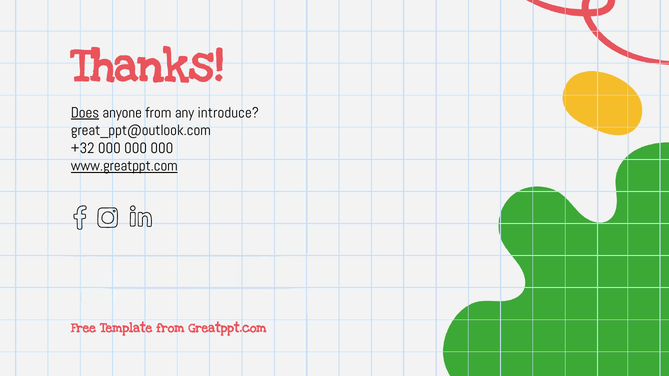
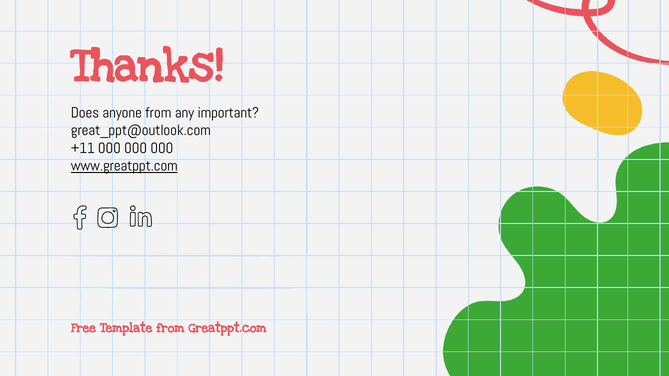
Does underline: present -> none (85, 113)
introduce: introduce -> important (228, 113)
+32: +32 -> +11 (83, 148)
